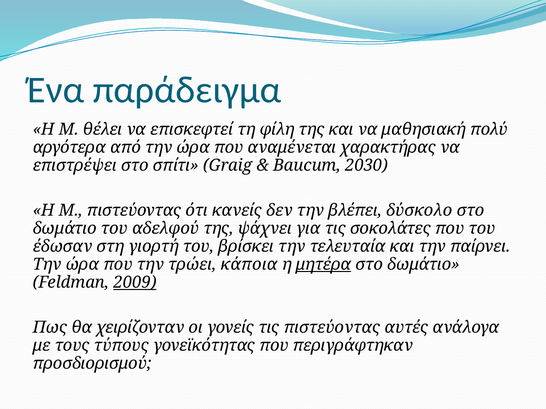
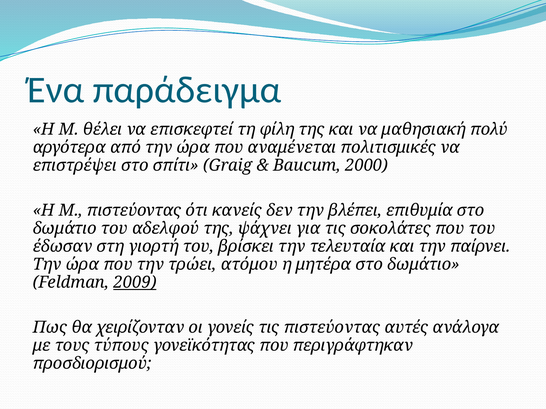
χαρακτήρας: χαρακτήρας -> πολιτισμικές (388, 147)
2030: 2030 -> 2000 (367, 165)
δύσκολο: δύσκολο -> επιθυμία (419, 211)
κάποια: κάποια -> ατόμου (249, 265)
μητέρα underline: present -> none (324, 265)
